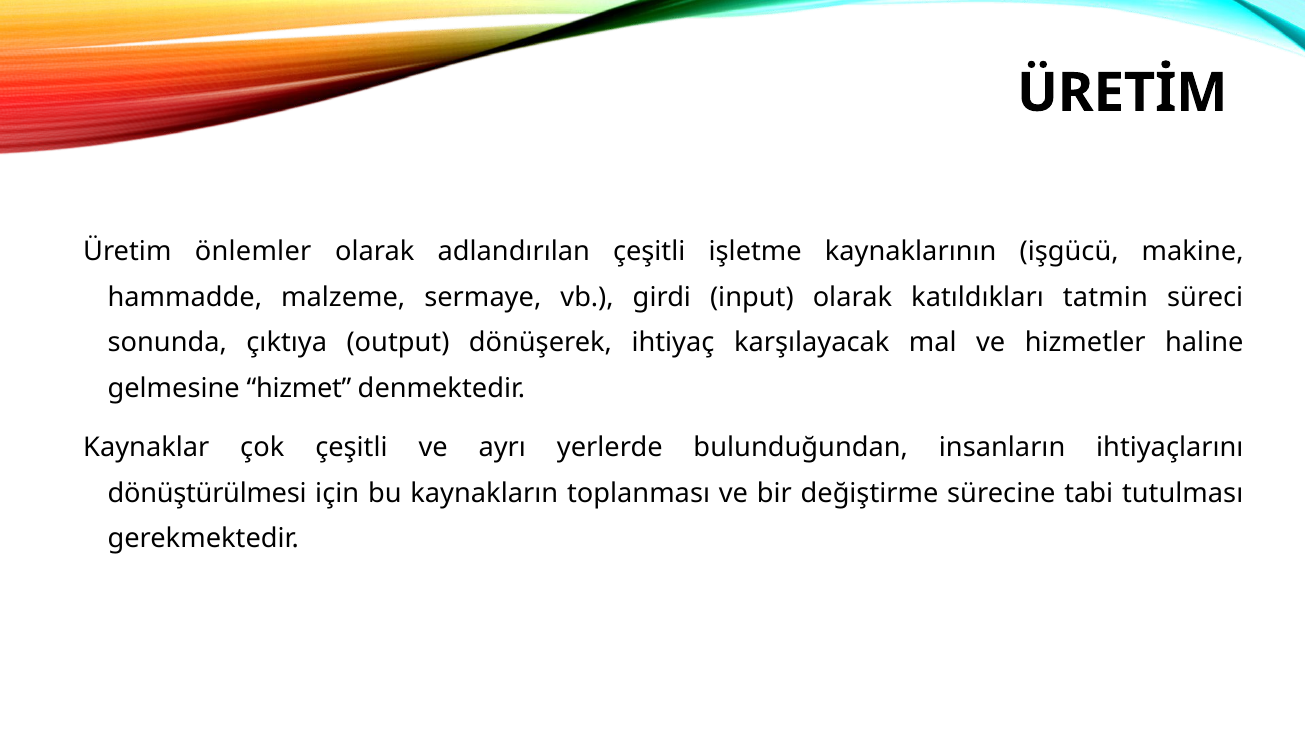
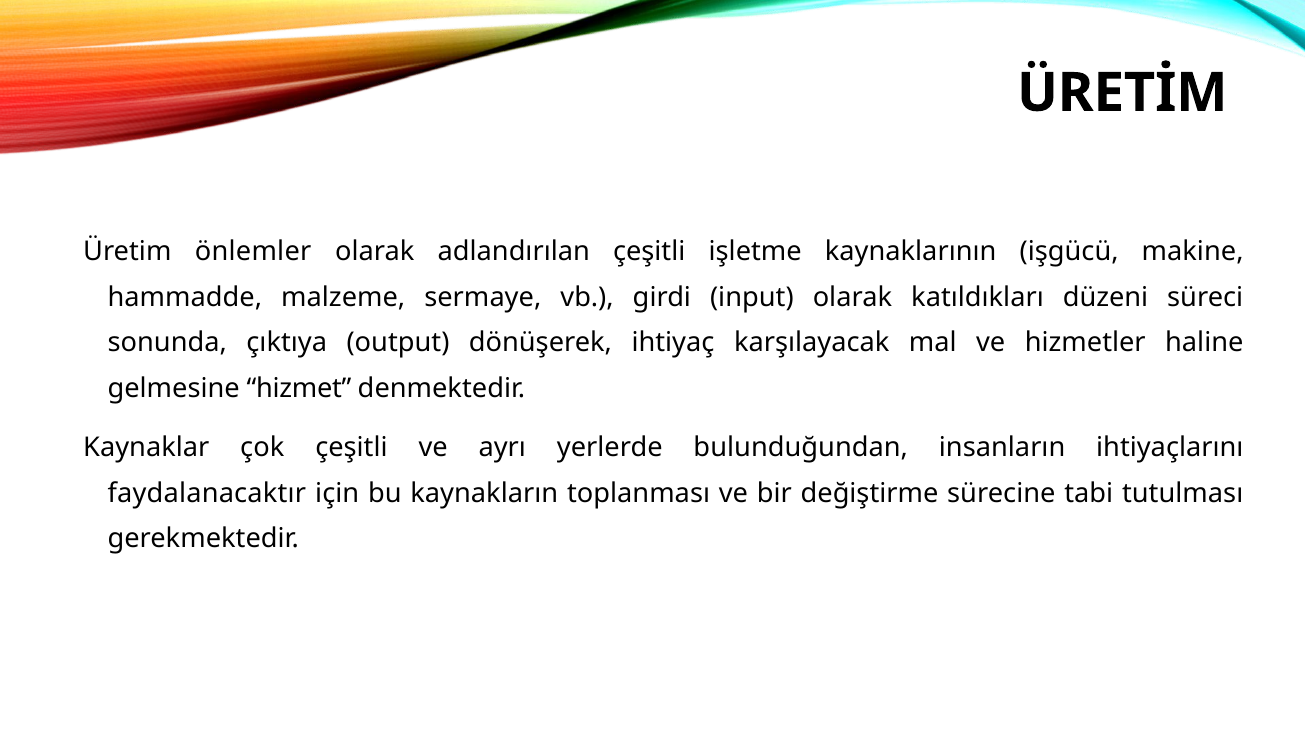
tatmin: tatmin -> düzeni (1106, 297)
dönüştürülmesi: dönüştürülmesi -> faydalanacaktır (207, 493)
